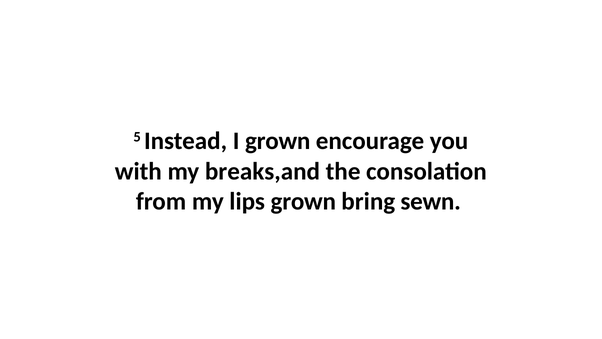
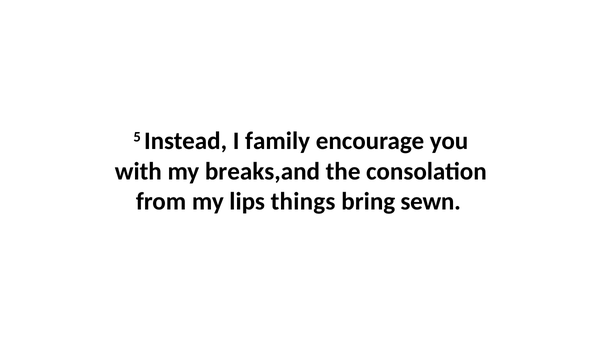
I grown: grown -> family (278, 141)
lips grown: grown -> things (303, 201)
